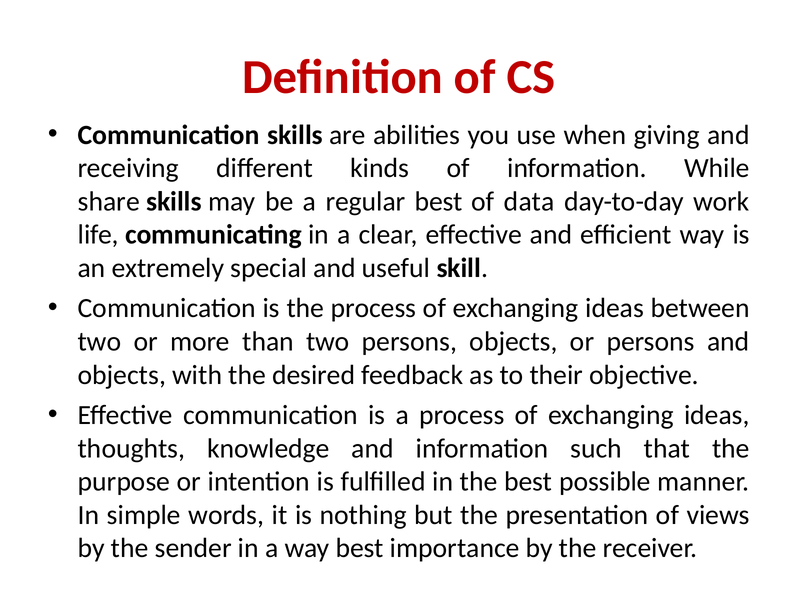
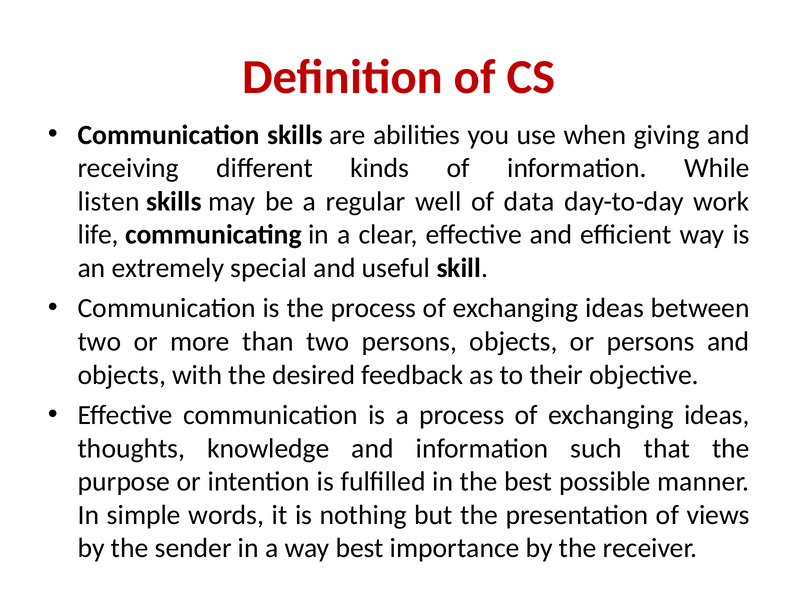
share: share -> listen (109, 201)
regular best: best -> well (438, 201)
